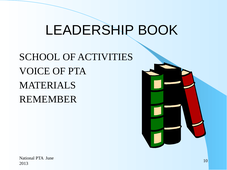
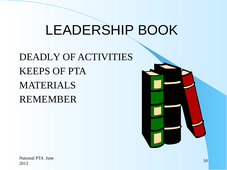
SCHOOL: SCHOOL -> DEADLY (40, 57)
VOICE: VOICE -> KEEPS (35, 71)
